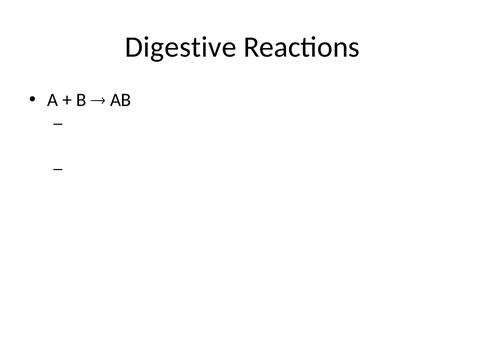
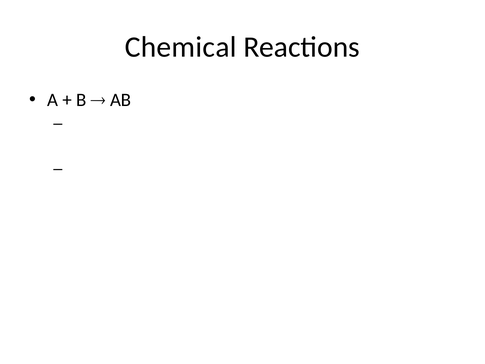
Digestive: Digestive -> Chemical (181, 47)
